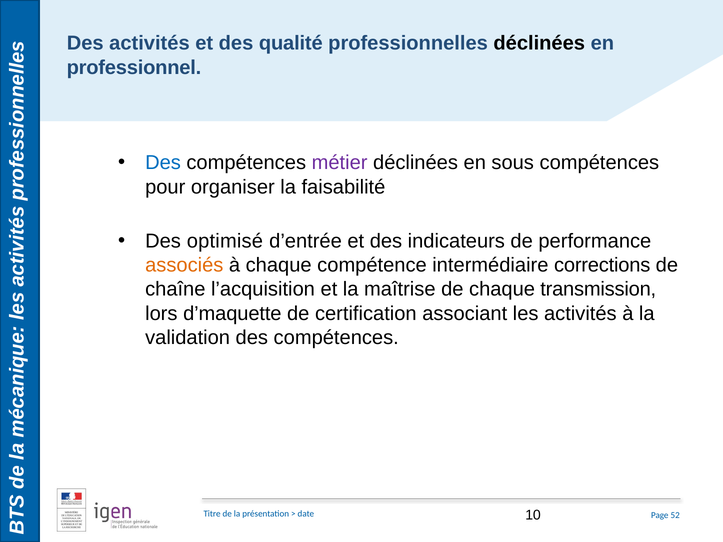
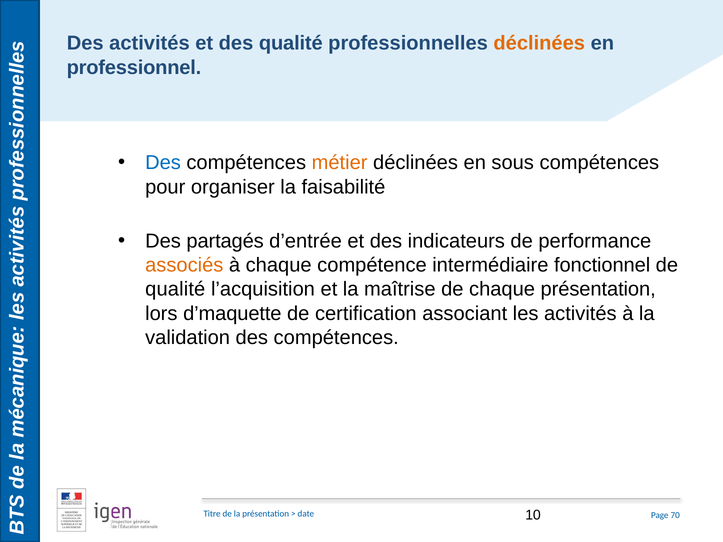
déclinées colour: black -> orange (539, 43)
métier colour: purple -> orange (340, 163)
optimisé: optimisé -> partagés (225, 241)
corrections: corrections -> fonctionnel (602, 265)
chaîne: chaîne -> qualité (175, 289)
chaque transmission: transmission -> présentation (598, 289)
52: 52 -> 70 (675, 516)
